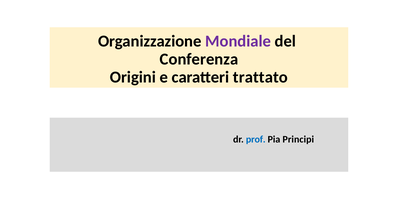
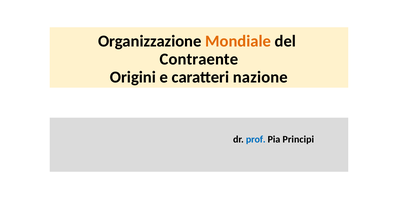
Mondiale colour: purple -> orange (238, 41)
Conferenza: Conferenza -> Contraente (199, 59)
trattato: trattato -> nazione (260, 77)
